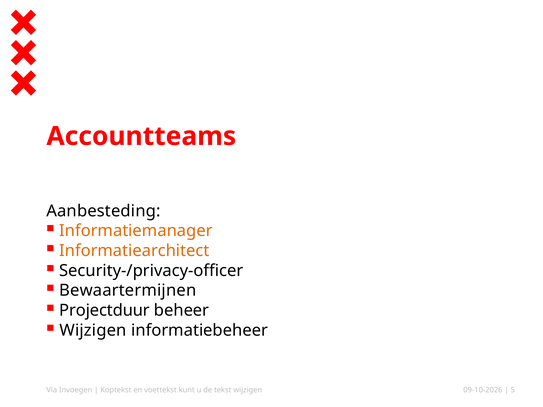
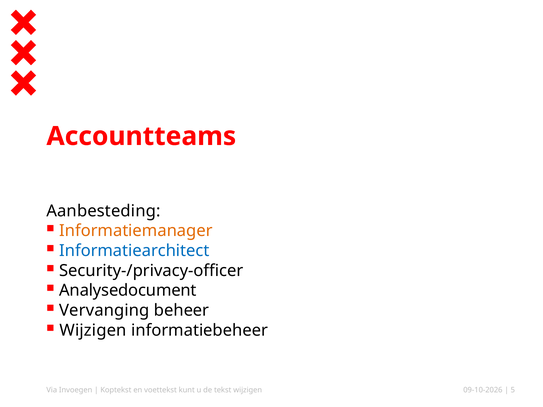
Informatiearchitect colour: orange -> blue (134, 251)
Bewaartermijnen: Bewaartermijnen -> Analysedocument (128, 291)
Projectduur: Projectduur -> Vervanging (104, 311)
